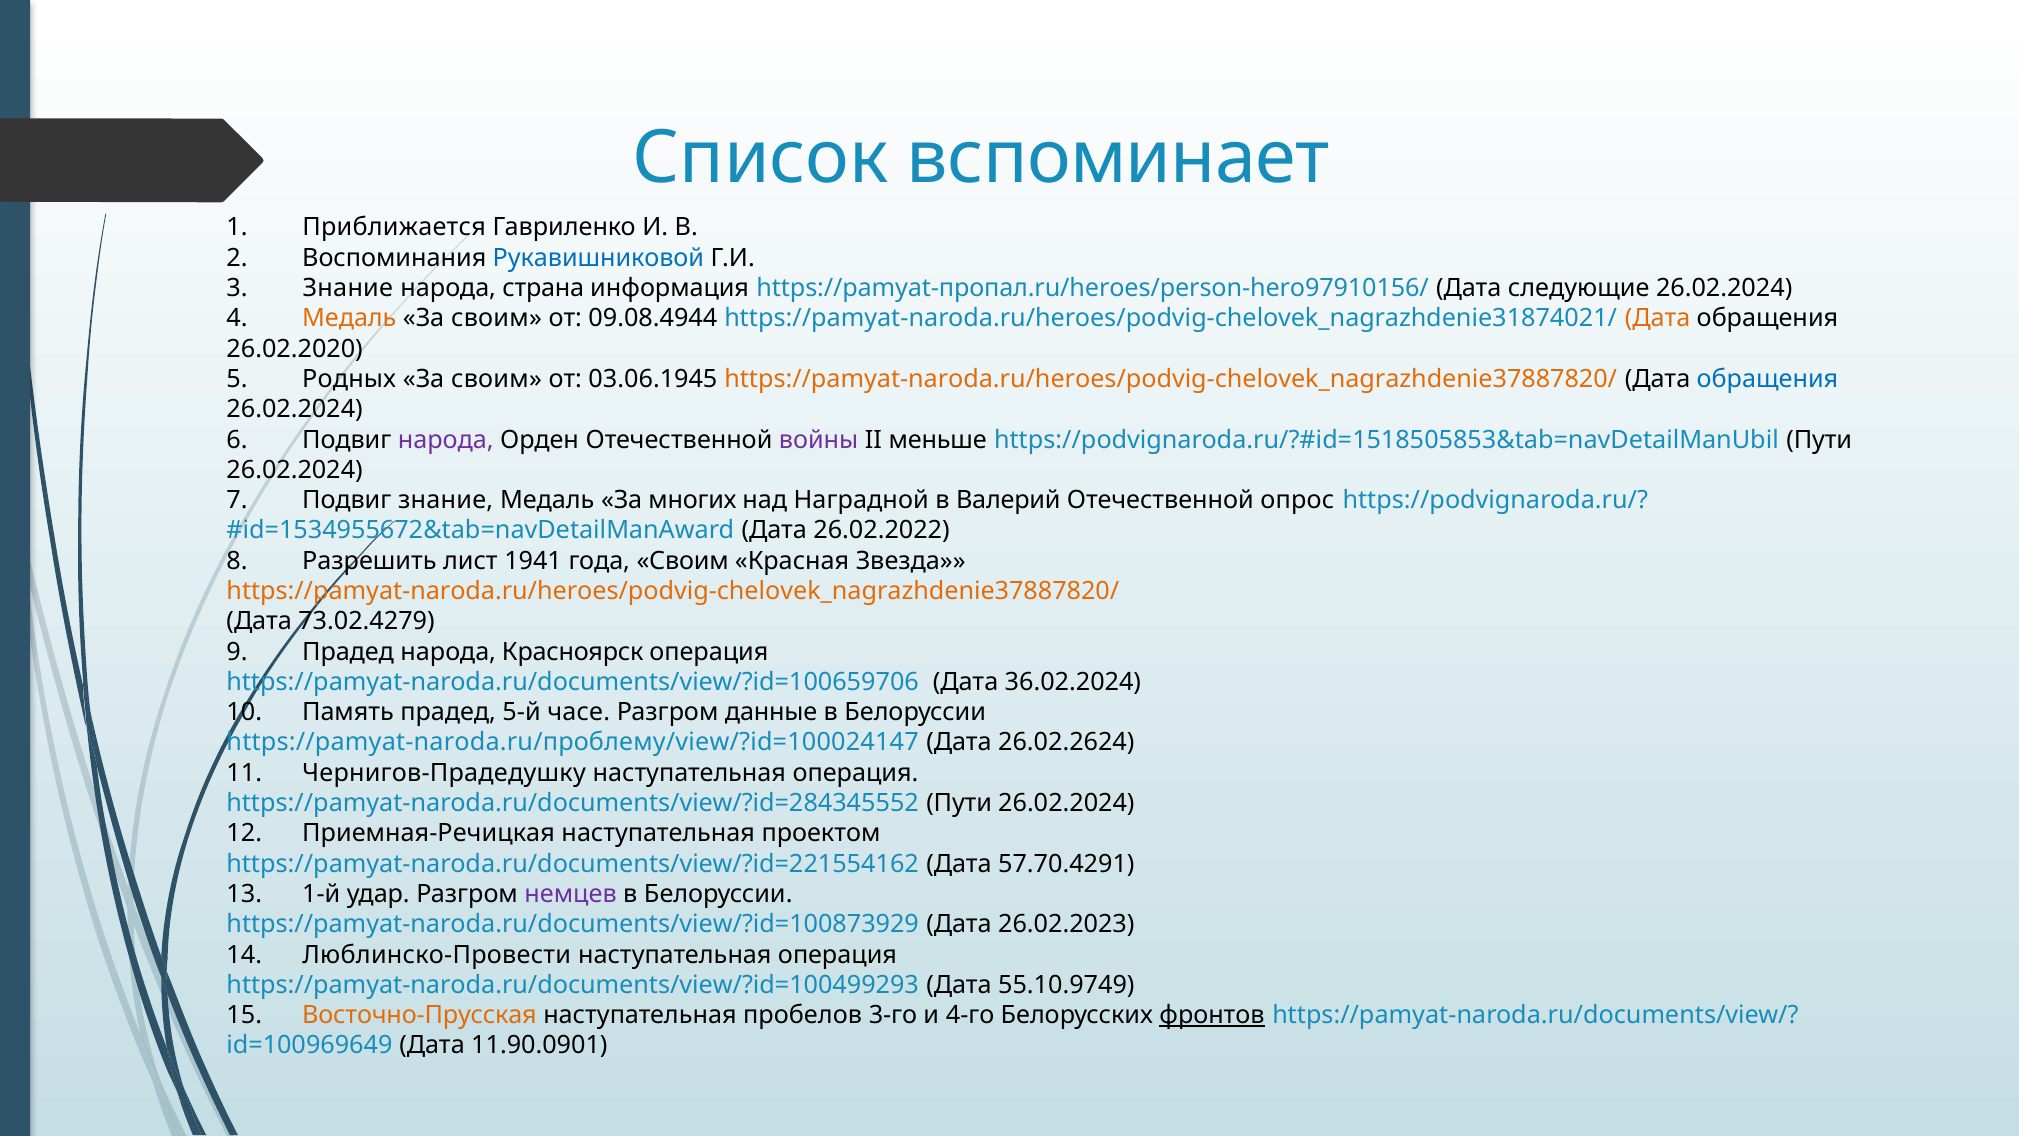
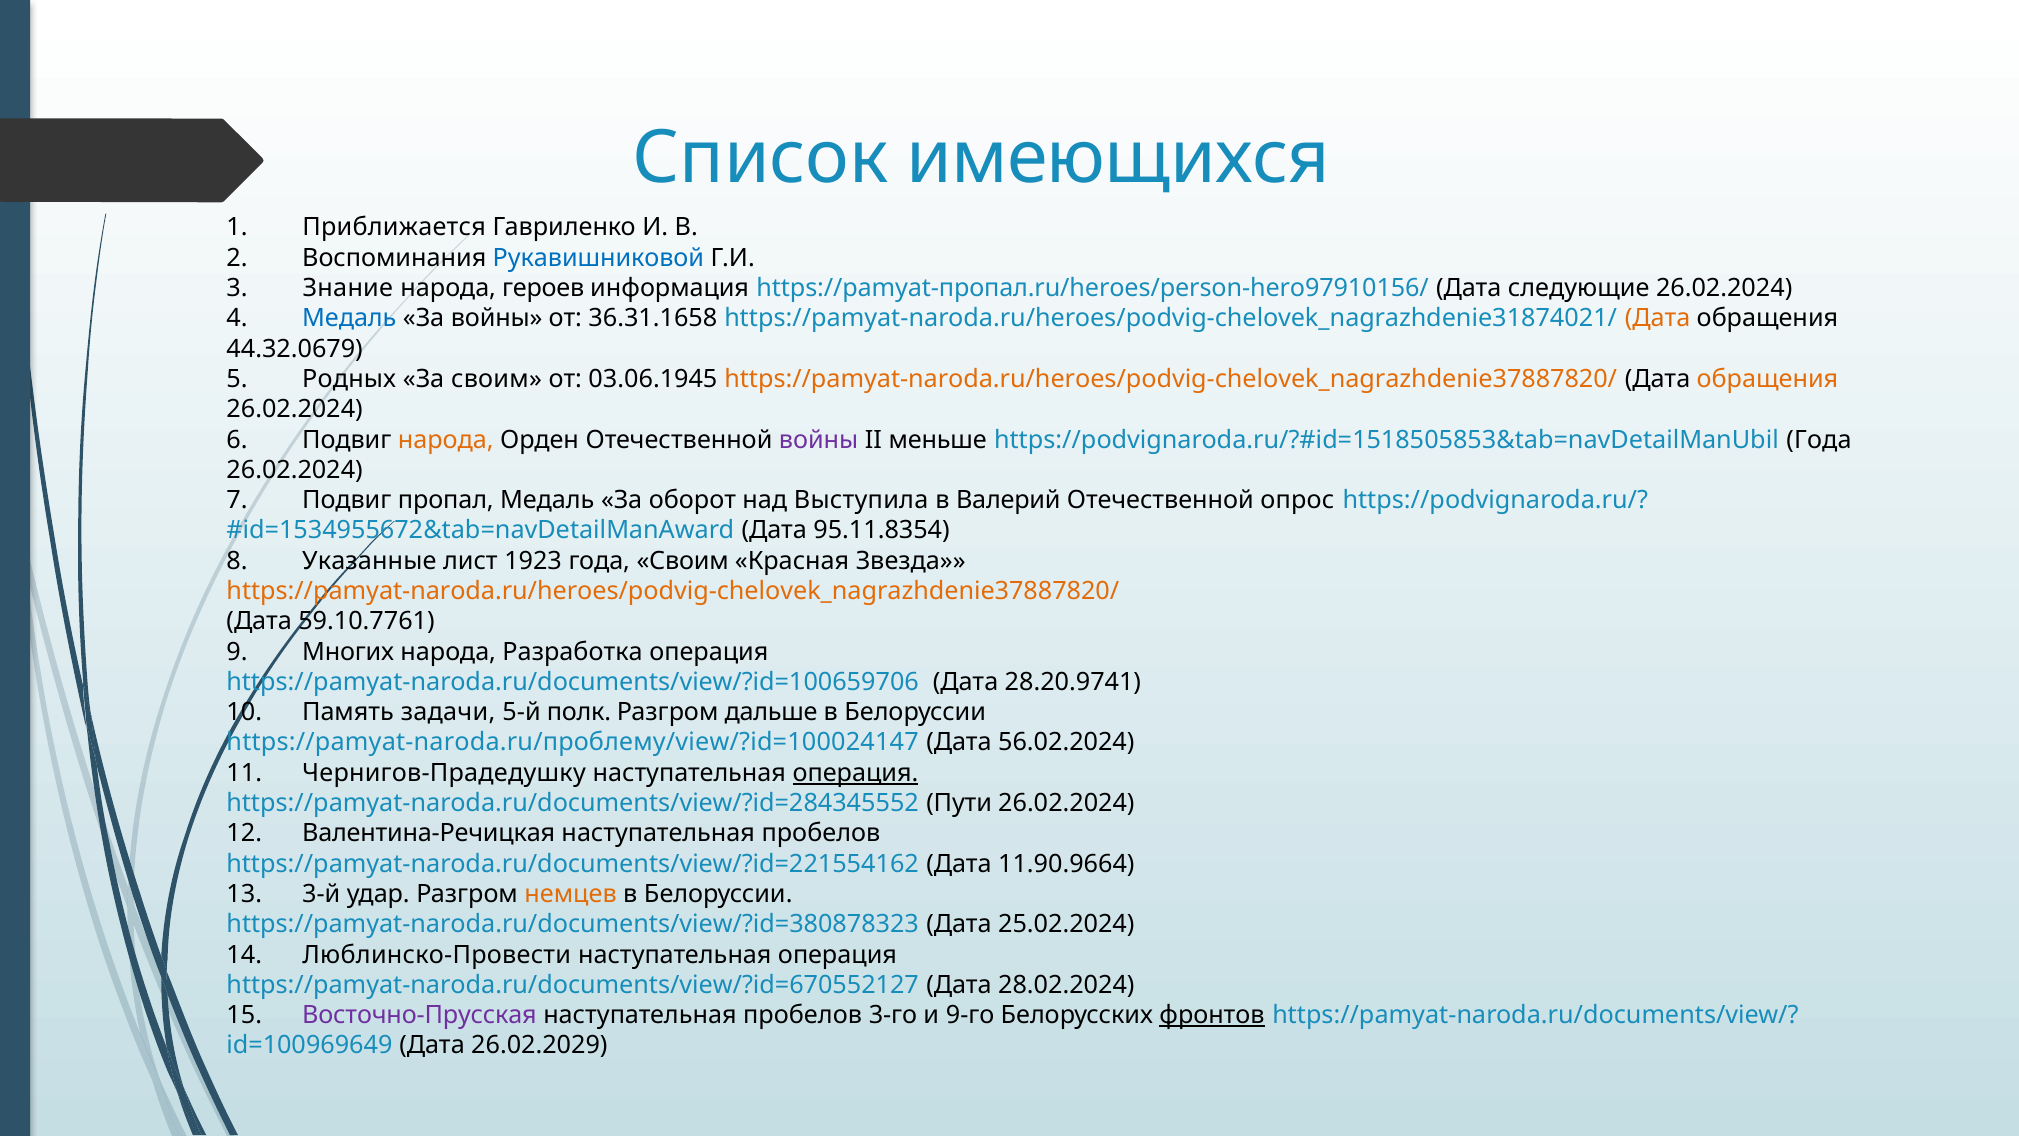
вспоминает: вспоминает -> имеющихся (1118, 158)
страна: страна -> героев (543, 288)
Медаль colour: orange -> blue (349, 318)
своим: своим -> войны (497, 318)
09.08.4944: 09.08.4944 -> 36.31.1658 (653, 318)
26.02.2020: 26.02.2020 -> 44.32.0679 (295, 349)
обращения colour: blue -> orange (1767, 379)
народа colour: purple -> orange (446, 440)
Пути: Пути -> Года (1819, 440)
Подвиг знание: знание -> пропал (446, 500)
многих: многих -> оборот (692, 500)
Наградной: Наградной -> Выступила (861, 500)
26.02.2022: 26.02.2022 -> 95.11.8354 (882, 530)
Разрешить: Разрешить -> Указанные (369, 561)
1941: 1941 -> 1923 (533, 561)
73.02.4279: 73.02.4279 -> 59.10.7761 (366, 621)
9 Прадед: Прадед -> Многих (348, 652)
Красноярск: Красноярск -> Разработка (573, 652)
36.02.2024: 36.02.2024 -> 28.20.9741 (1073, 682)
Память прадед: прадед -> задачи (448, 712)
часе: часе -> полк (579, 712)
данные: данные -> дальше (771, 712)
26.02.2624: 26.02.2624 -> 56.02.2024 (1066, 742)
операция underline: none -> present (855, 773)
Приемная-Речицкая: Приемная-Речицкая -> Валентина-Речицкая (429, 833)
проектом: проектом -> пробелов (821, 833)
57.70.4291: 57.70.4291 -> 11.90.9664 (1066, 864)
1-й: 1-й -> 3-й (321, 894)
немцев colour: purple -> orange (571, 894)
https://pamyat-naroda.ru/documents/view/?id=100873929: https://pamyat-naroda.ru/documents/view/?id=100873929 -> https://pamyat-naroda.ru/documents/view/?id=380878323 (573, 924)
26.02.2023: 26.02.2023 -> 25.02.2024 (1066, 924)
https://pamyat-naroda.ru/documents/view/?id=100499293: https://pamyat-naroda.ru/documents/view/?id=100499293 -> https://pamyat-naroda.ru/documents/view/?id=670552127 (573, 985)
55.10.9749: 55.10.9749 -> 28.02.2024 (1066, 985)
Восточно-Прусская colour: orange -> purple (419, 1015)
4-го: 4-го -> 9-го (970, 1015)
11.90.0901: 11.90.0901 -> 26.02.2029 (539, 1045)
